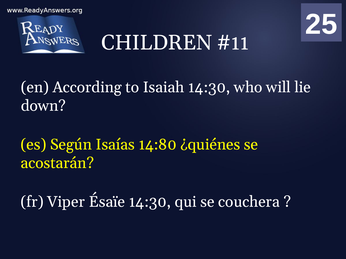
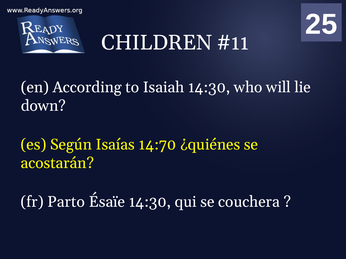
14:80: 14:80 -> 14:70 (157, 145)
Viper: Viper -> Parto (66, 202)
